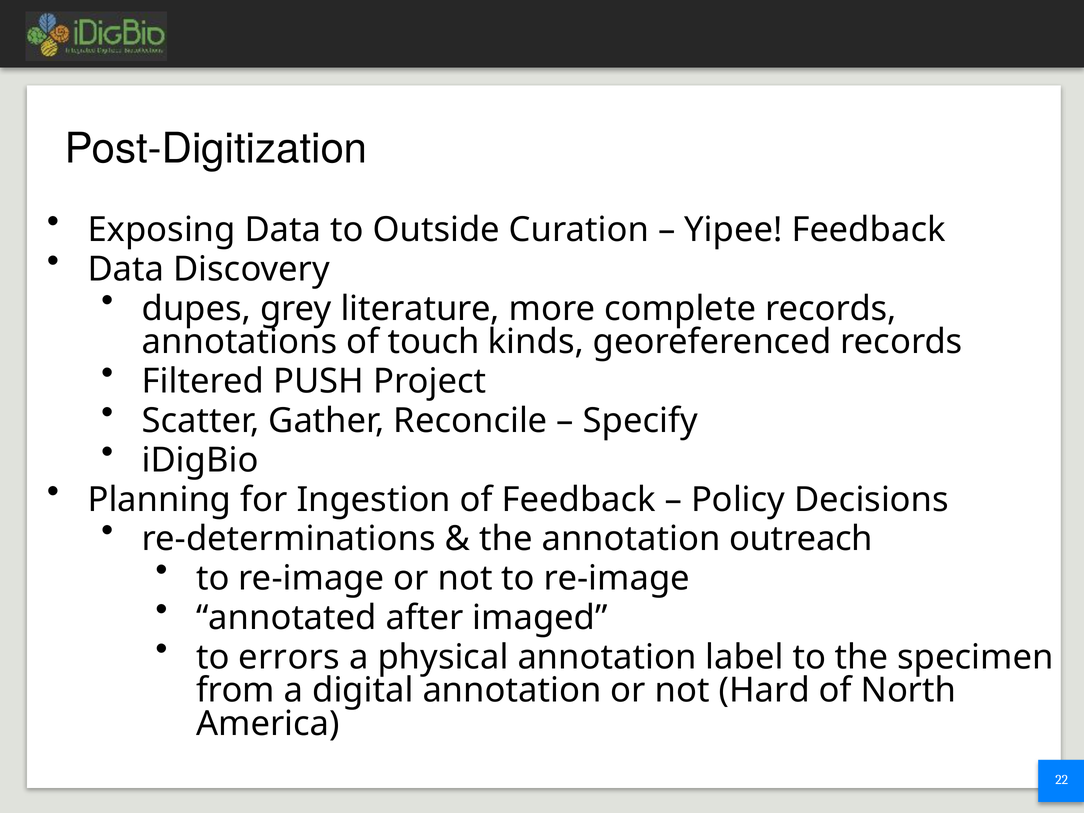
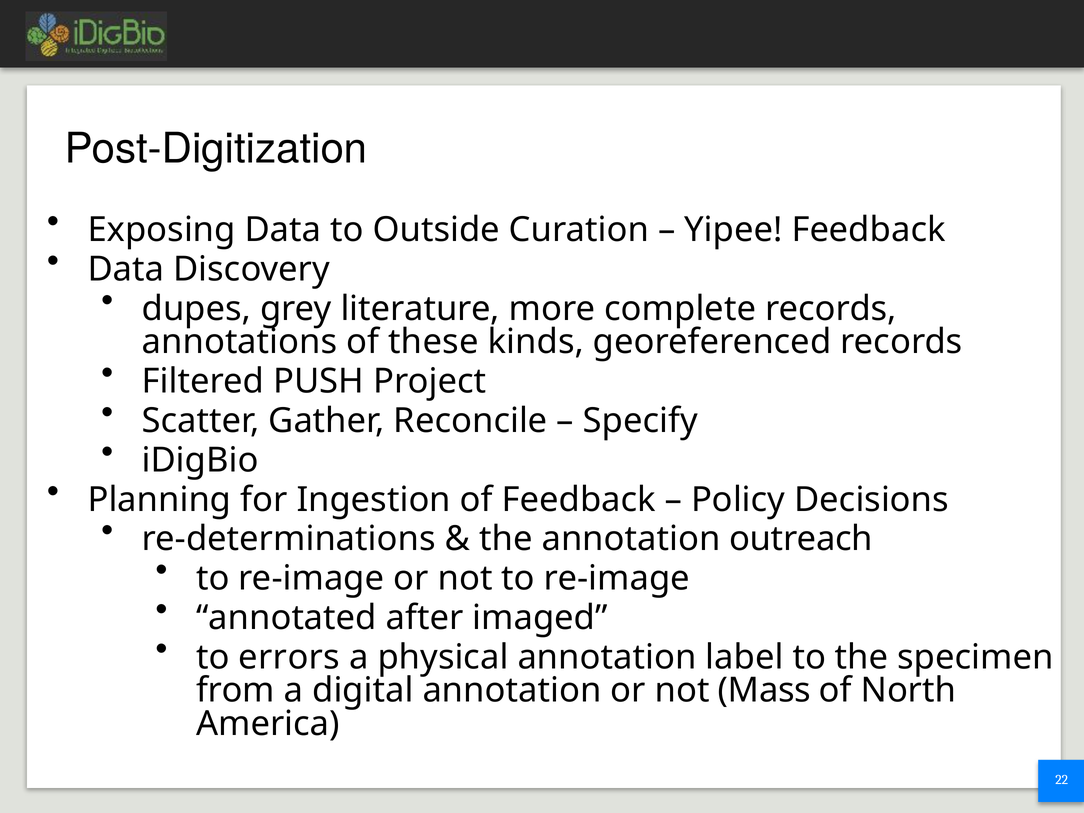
touch: touch -> these (433, 342)
Hard: Hard -> Mass (764, 691)
